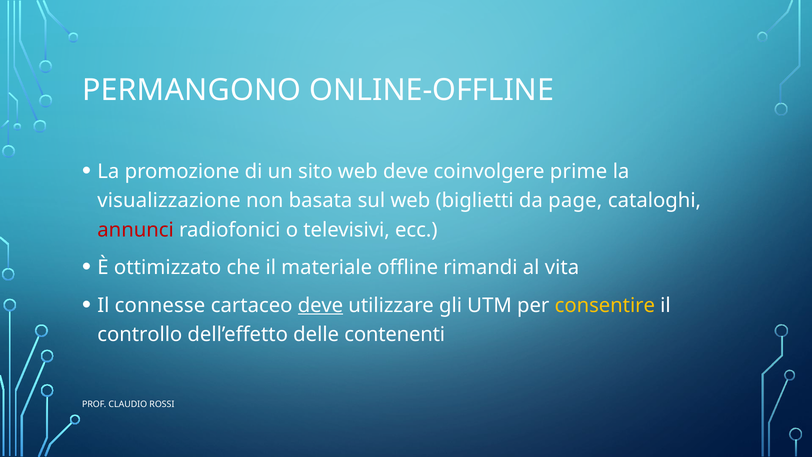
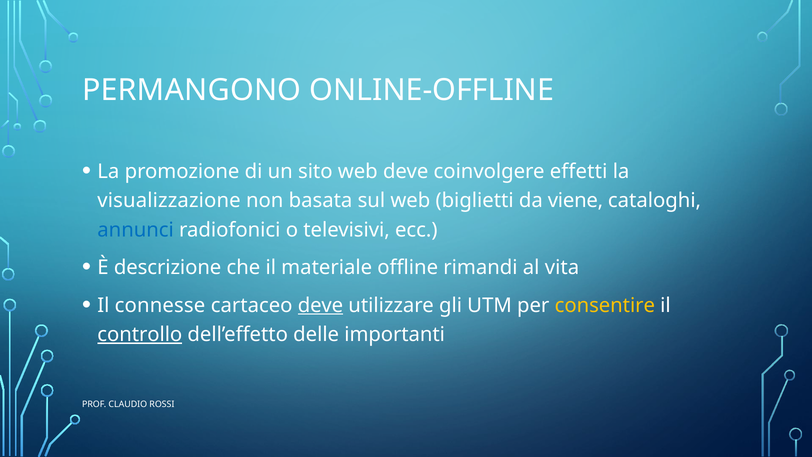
prime: prime -> effetti (579, 171)
page: page -> viene (575, 201)
annunci colour: red -> blue (136, 230)
ottimizzato: ottimizzato -> descrizione (168, 267)
controllo underline: none -> present (140, 334)
contenenti: contenenti -> importanti (395, 334)
